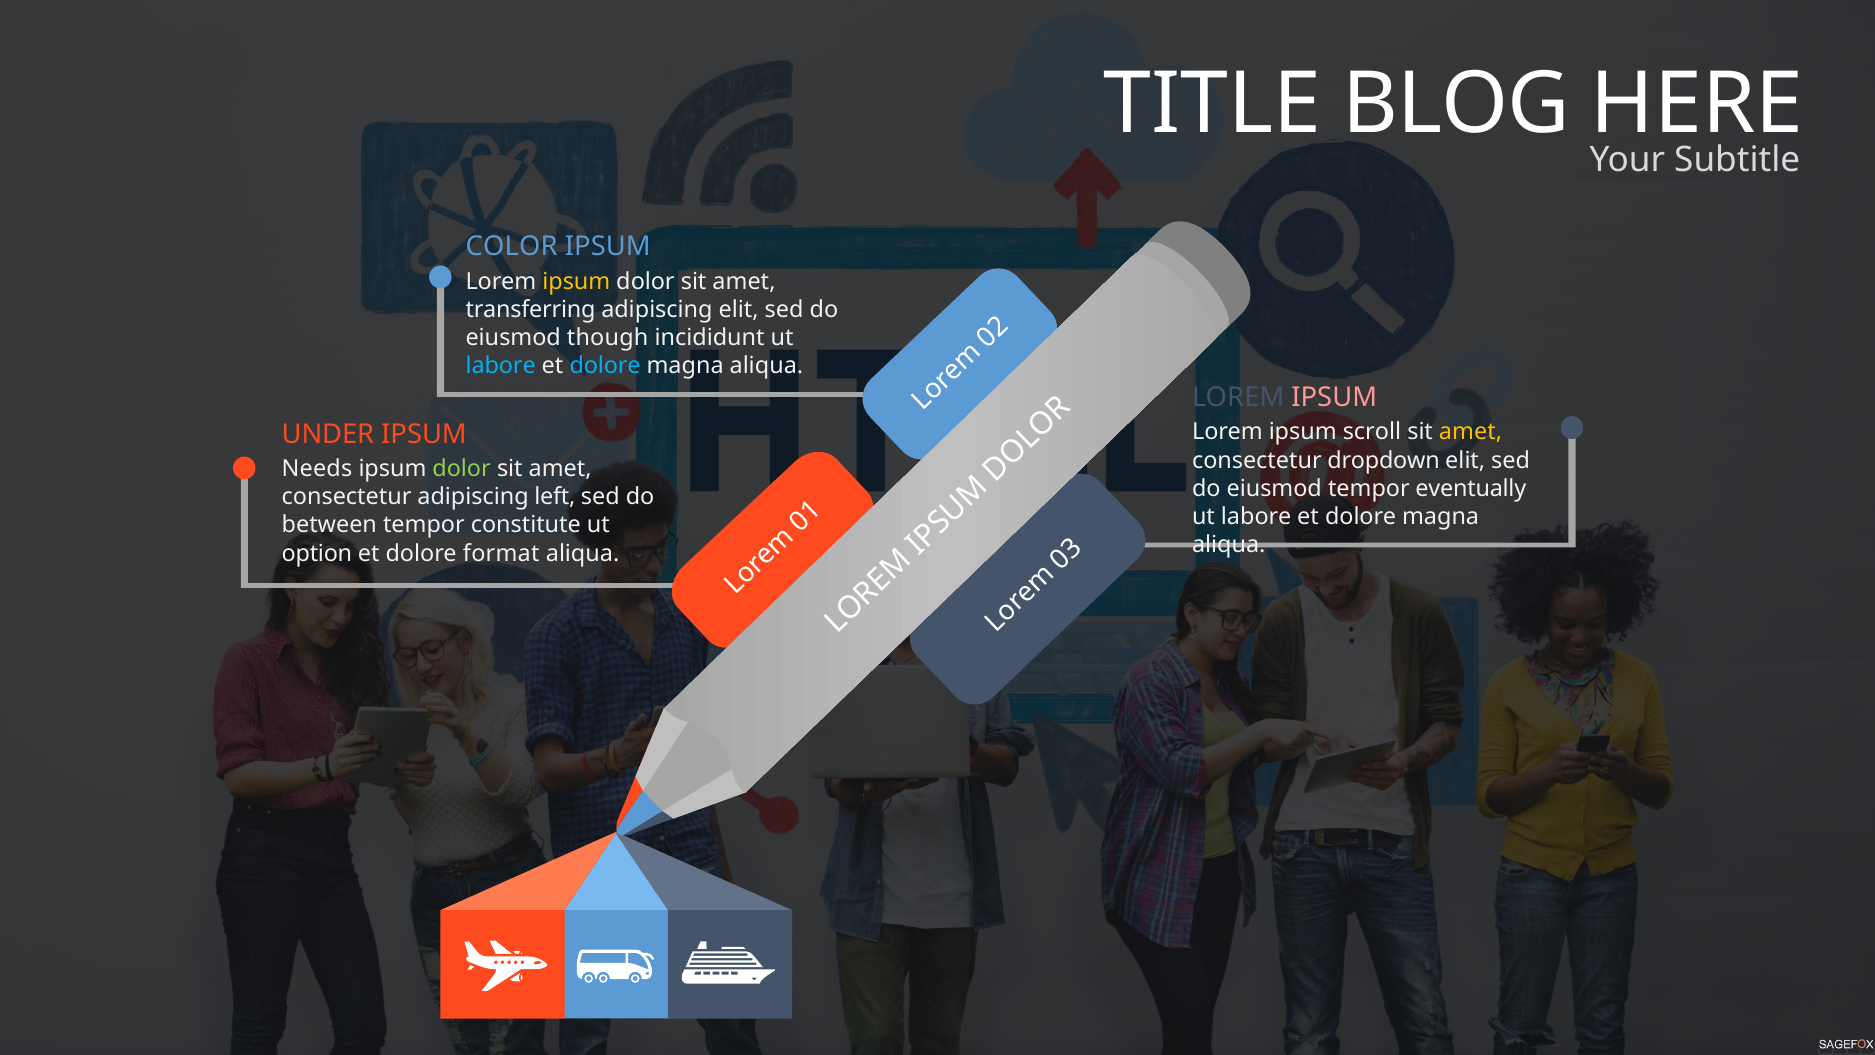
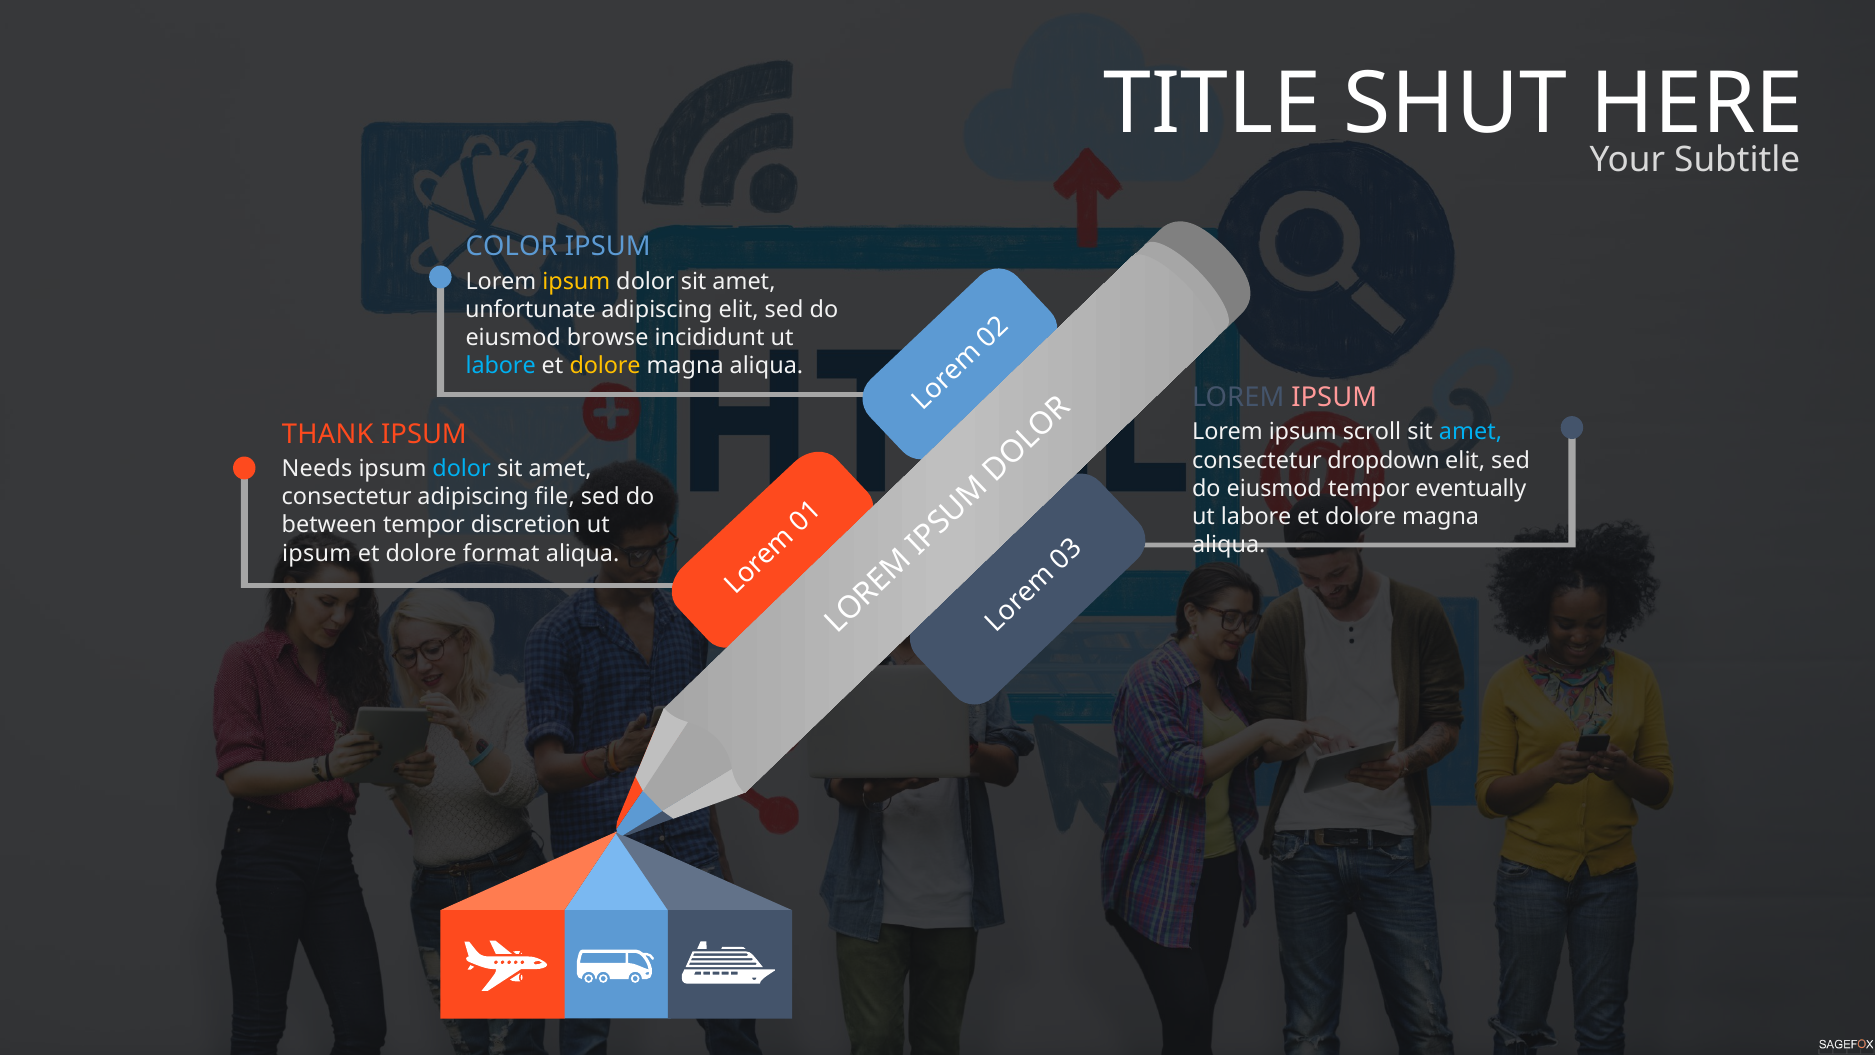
BLOG: BLOG -> SHUT (1456, 104)
transferring: transferring -> unfortunate (531, 310)
though: though -> browse (608, 338)
dolore colour: light blue -> yellow (605, 366)
amet colour: yellow -> light blue (1470, 432)
UNDER: UNDER -> THANK (328, 434)
dolor colour: light green -> light blue (462, 469)
left: left -> file (555, 497)
constitute: constitute -> discretion (526, 525)
option: option -> ipsum (317, 553)
